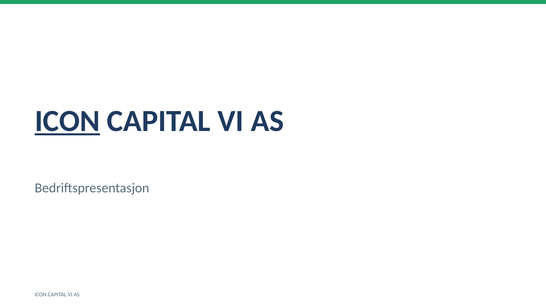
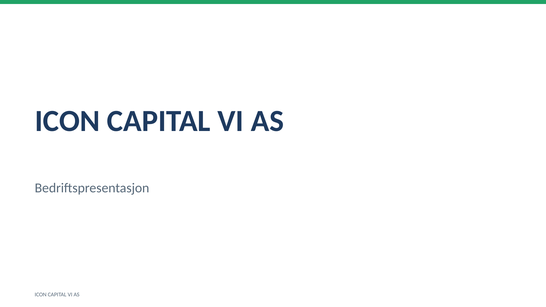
ICON underline: present -> none (67, 121)
